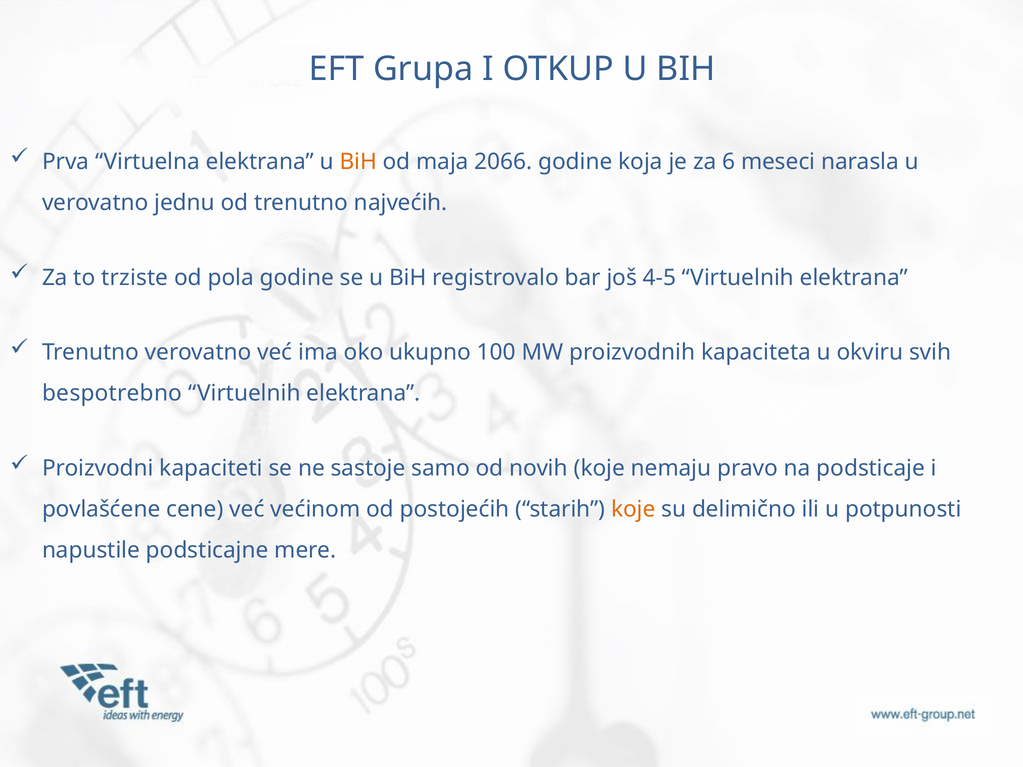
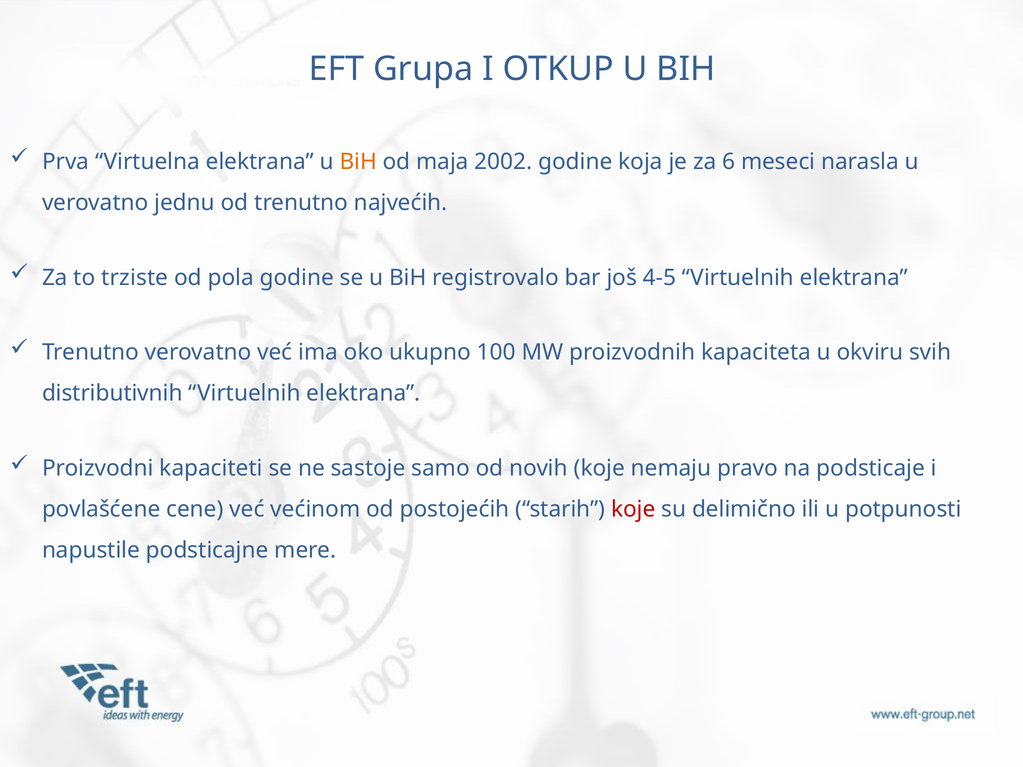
2066: 2066 -> 2002 (503, 162)
bespotrebno: bespotrebno -> distributivnih (112, 393)
koje colour: orange -> red (633, 509)
